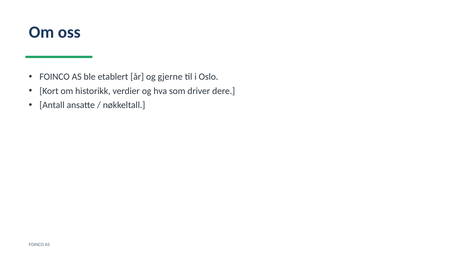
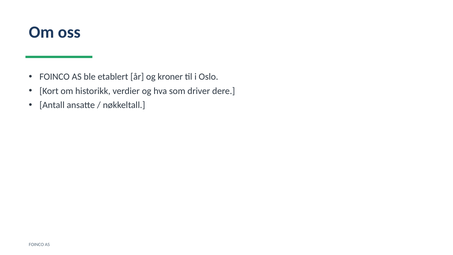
gjerne: gjerne -> kroner (170, 77)
